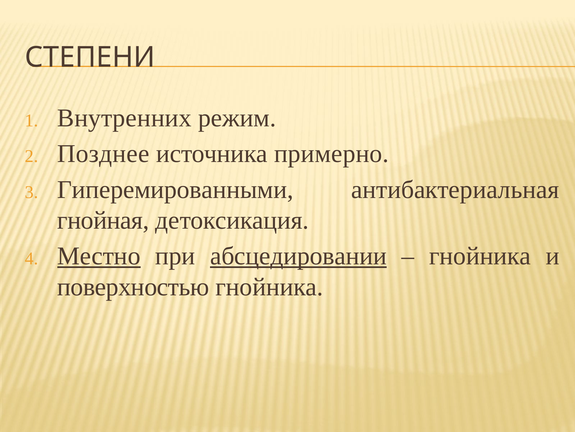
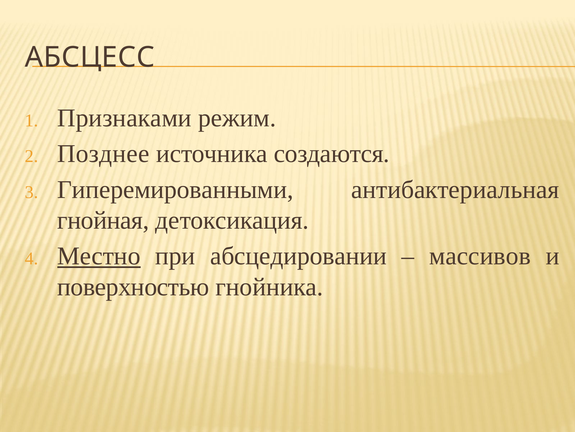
СТЕПЕНИ: СТЕПЕНИ -> АБСЦЕСС (90, 57)
Внутренних: Внутренних -> Признаками (124, 118)
примерно: примерно -> создаются (332, 153)
абсцедировании underline: present -> none (298, 256)
гнойника: гнойника -> массивов (480, 256)
